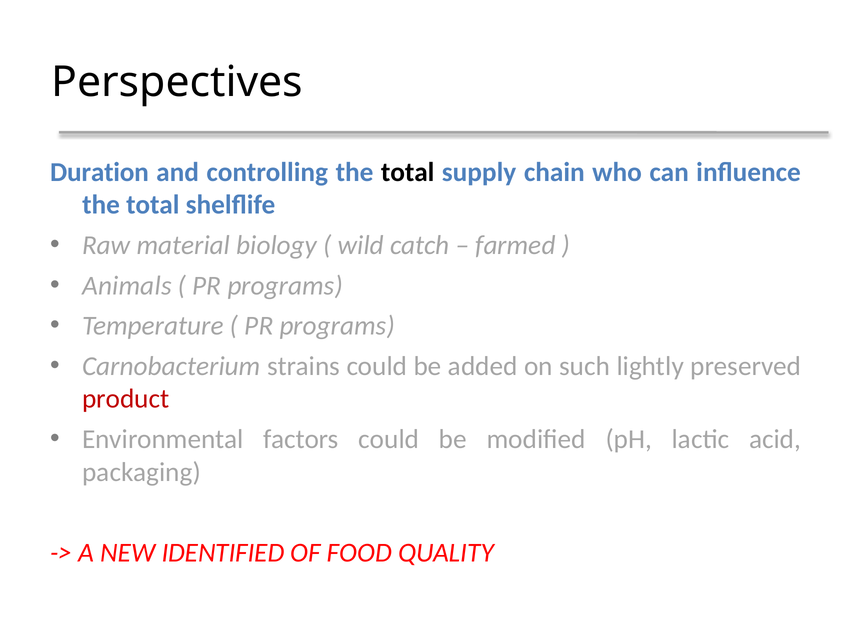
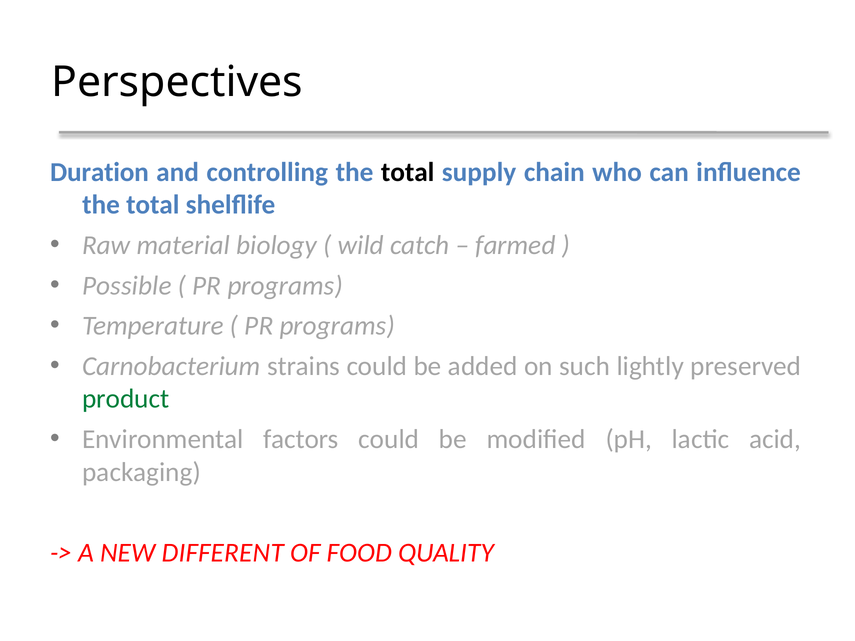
Animals: Animals -> Possible (127, 286)
product colour: red -> green (126, 399)
IDENTIFIED: IDENTIFIED -> DIFFERENT (223, 553)
